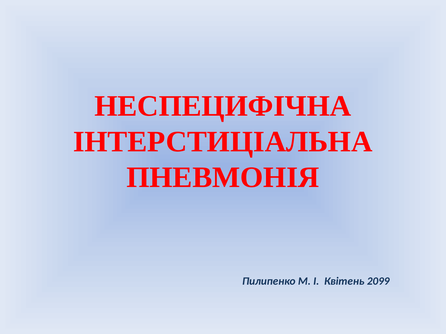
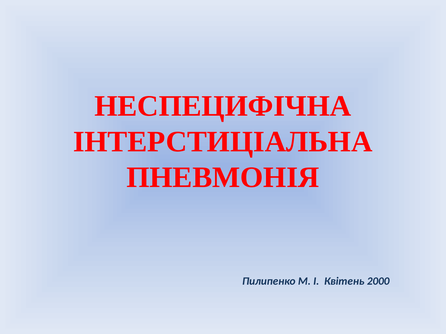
2099: 2099 -> 2000 (378, 281)
